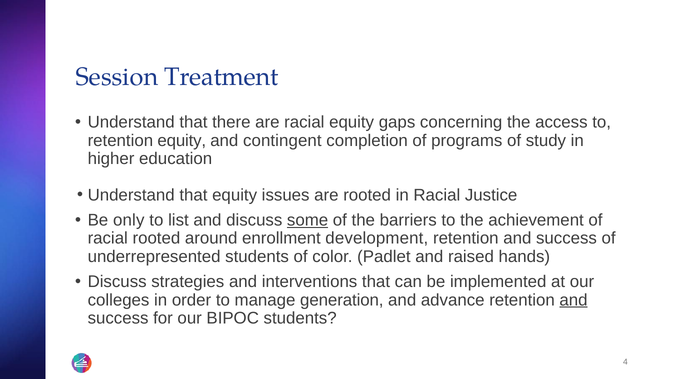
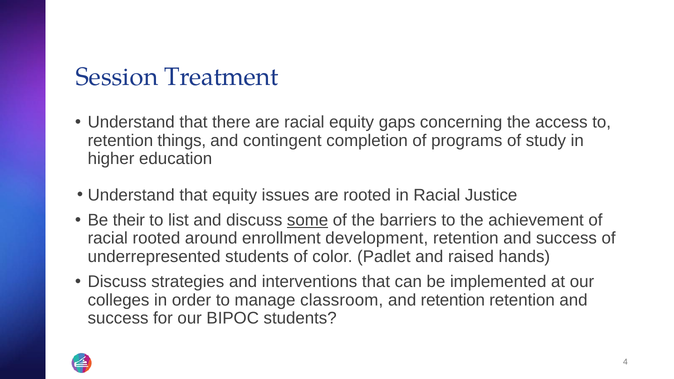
retention equity: equity -> things (182, 140)
only: only -> their (129, 220)
generation: generation -> classroom (342, 300)
and advance: advance -> retention (453, 300)
and underline: present -> none (574, 300)
